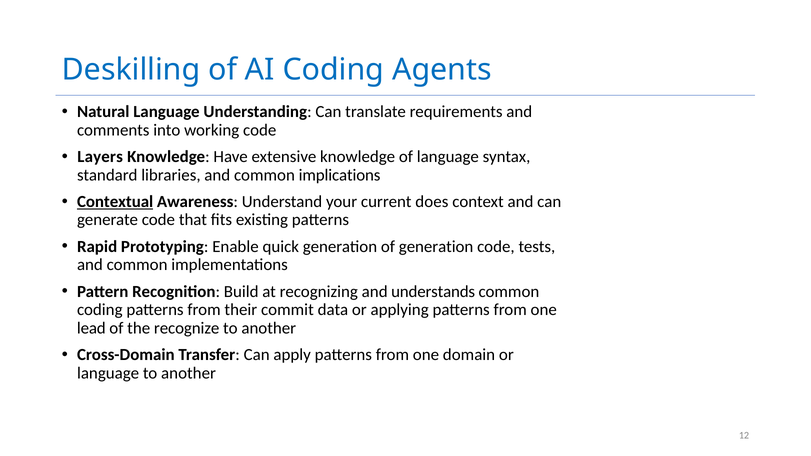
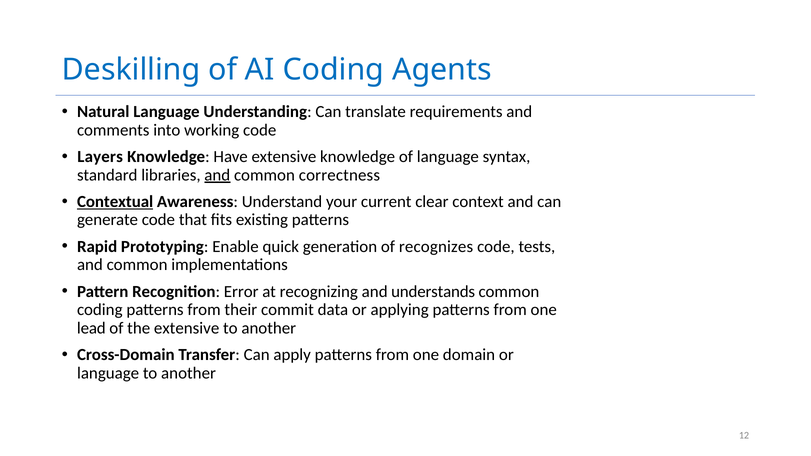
and underline: none -> present (217, 175)
implications: implications -> correctness (339, 175)
does: does -> clear (432, 202)
of generation: generation -> recognizes (436, 247)
Build: Build -> Error (241, 292)
the recognize: recognize -> extensive (187, 328)
